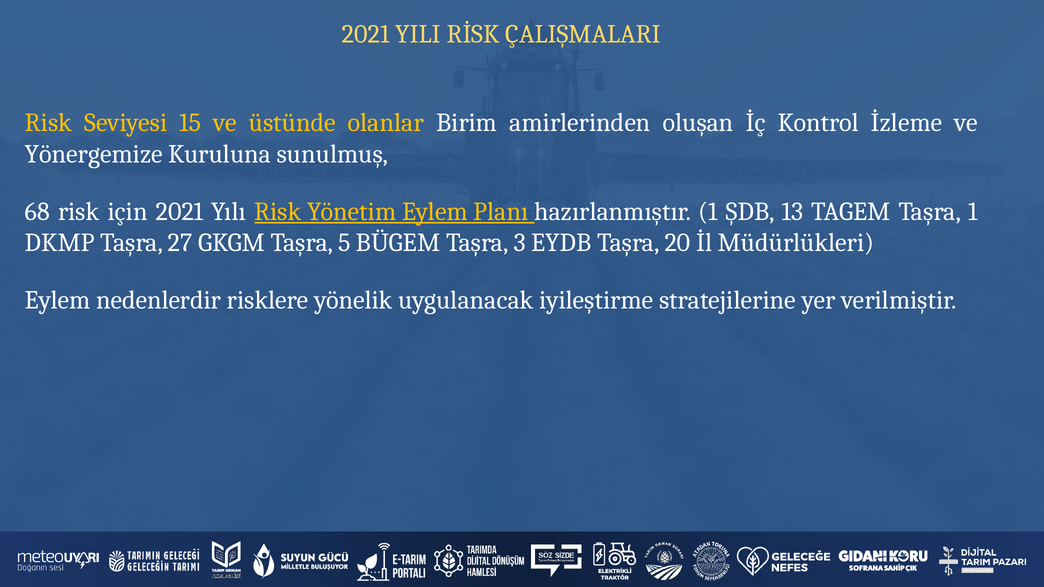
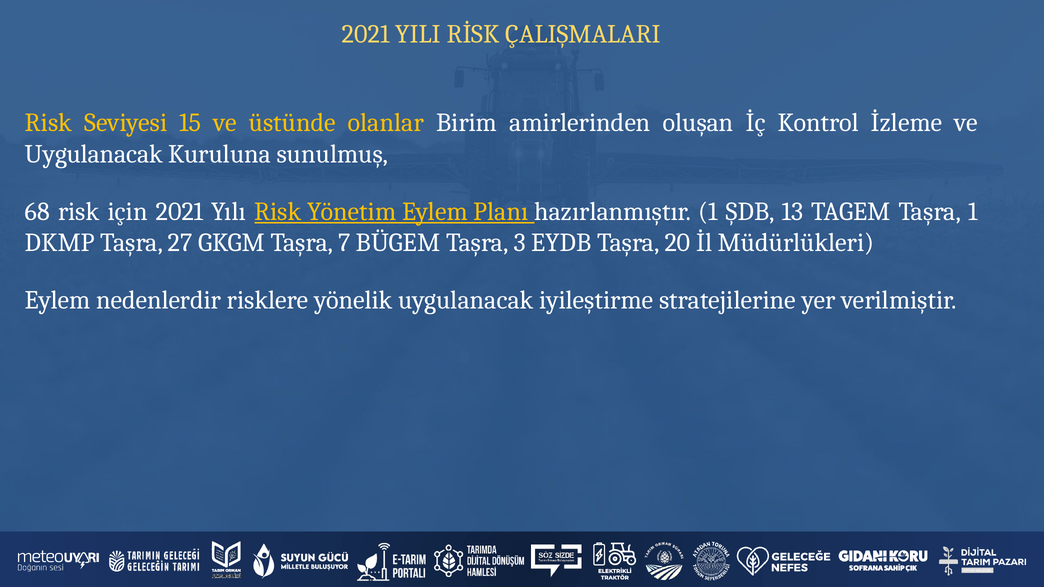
Yönergemize: Yönergemize -> Uygulanacak (94, 154)
5: 5 -> 7 (344, 243)
